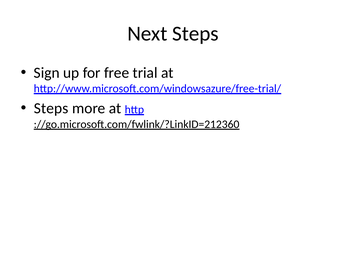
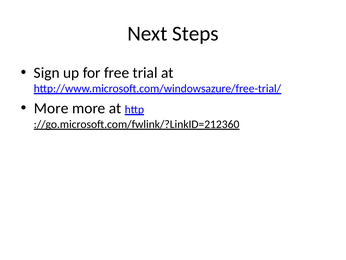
Steps: Steps -> More (51, 108)
